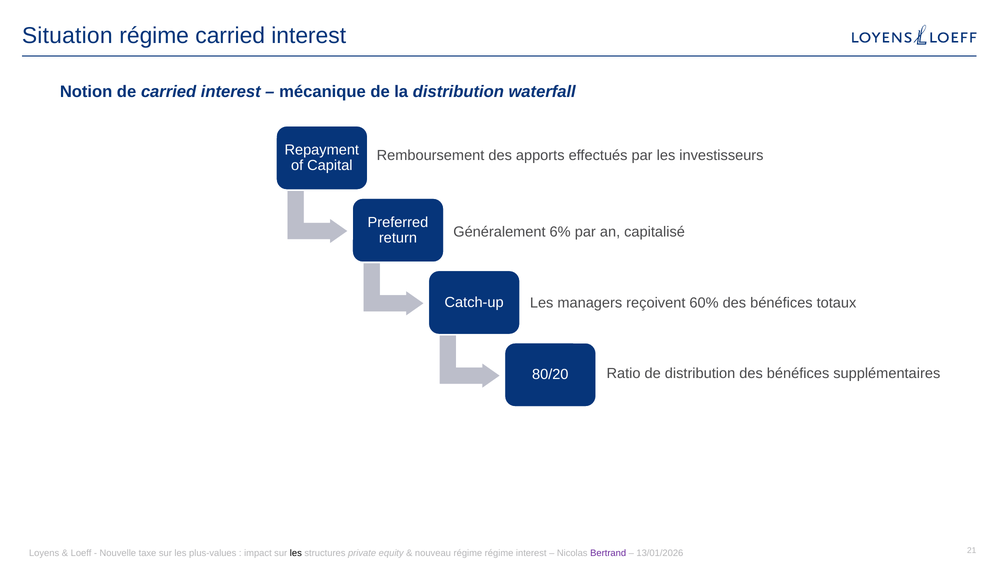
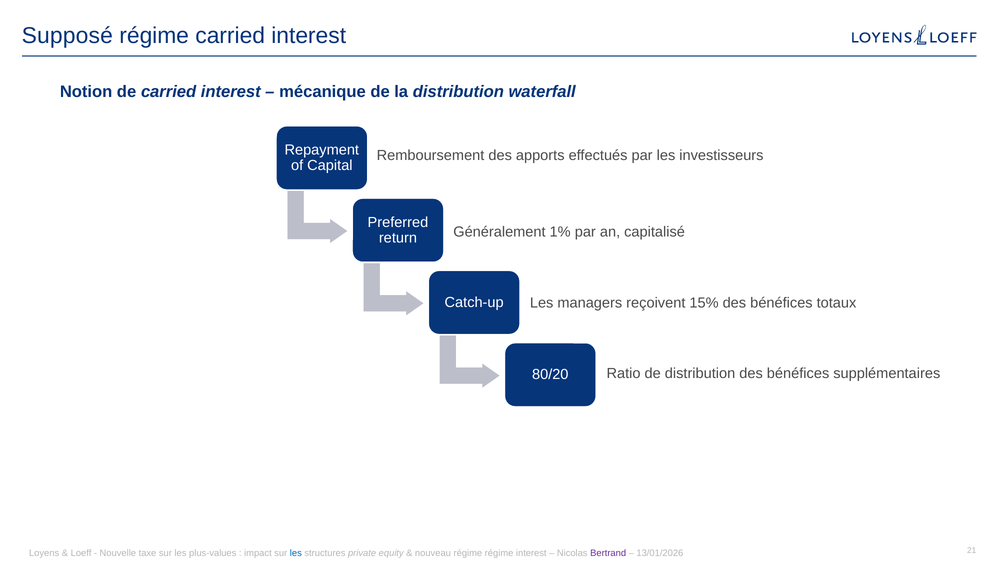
Situation: Situation -> Supposé (67, 36)
6%: 6% -> 1% (560, 232)
60%: 60% -> 15% (704, 302)
les colour: black -> blue (296, 553)
